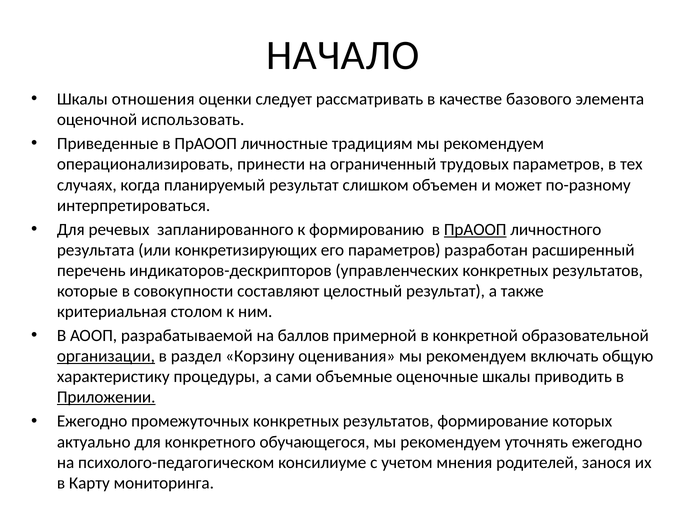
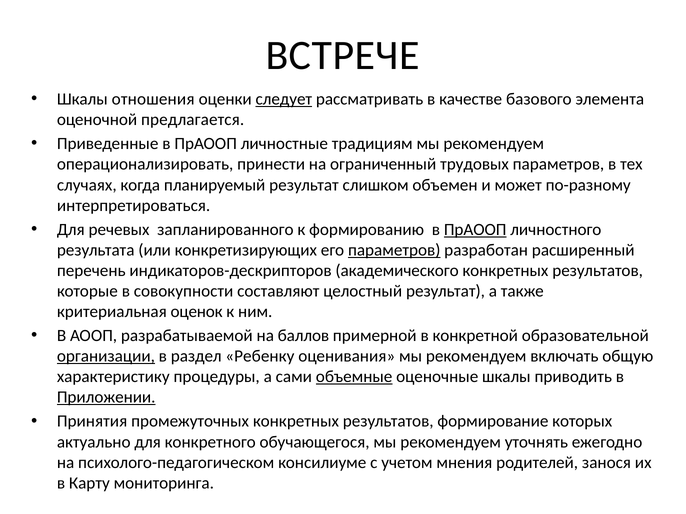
НАЧАЛО: НАЧАЛО -> ВСТРЕЧЕ (343, 55)
следует underline: none -> present (284, 99)
использовать: использовать -> предлагается (193, 120)
параметров underline: none -> present (394, 250)
управленческих: управленческих -> академического (397, 271)
столом: столом -> оценок (197, 312)
Корзину: Корзину -> Ребенку (260, 357)
объемные underline: none -> present (354, 377)
Ежегодно: Ежегодно -> Принятия (92, 422)
